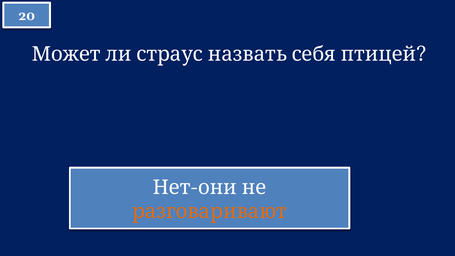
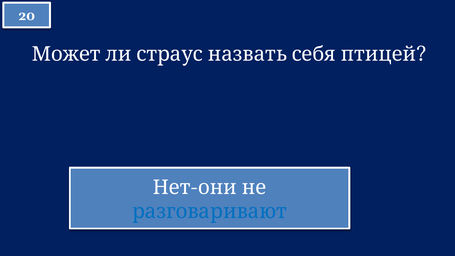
разговаривают colour: orange -> blue (209, 212)
